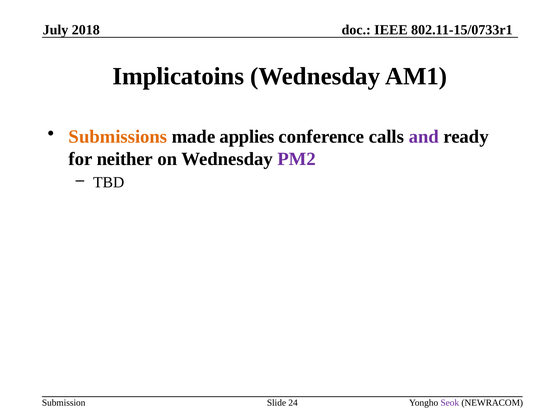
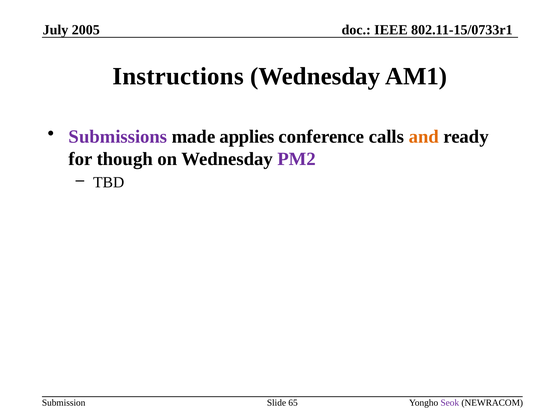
2018: 2018 -> 2005 (86, 30)
Implicatoins: Implicatoins -> Instructions (178, 76)
Submissions colour: orange -> purple (118, 137)
and colour: purple -> orange (424, 137)
neither: neither -> though (125, 159)
24: 24 -> 65 (293, 403)
